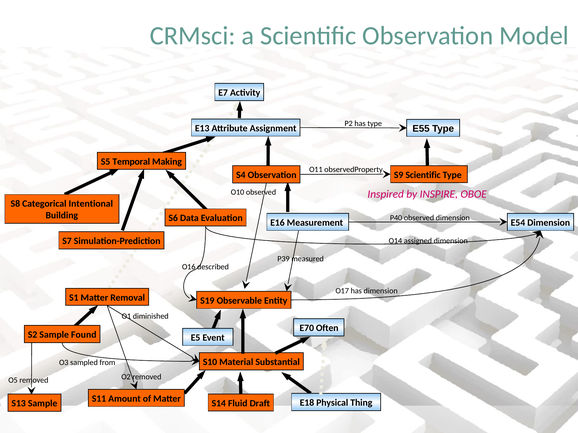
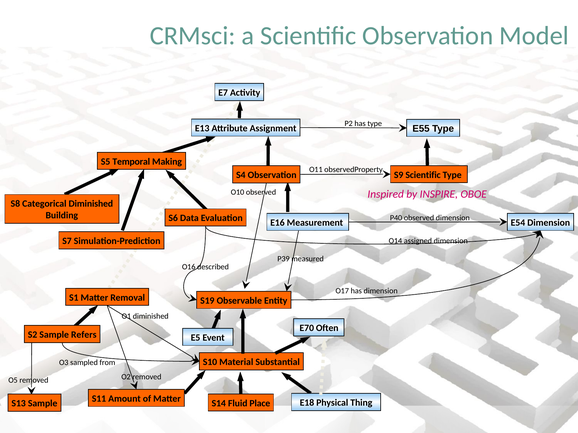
Categorical Intentional: Intentional -> Diminished (91, 204)
Found: Found -> Refers (84, 335)
Draft: Draft -> Place (260, 404)
